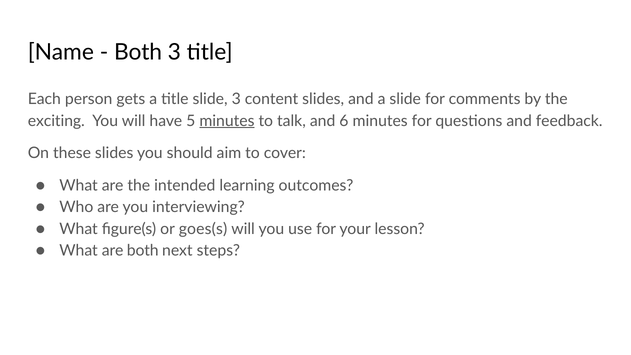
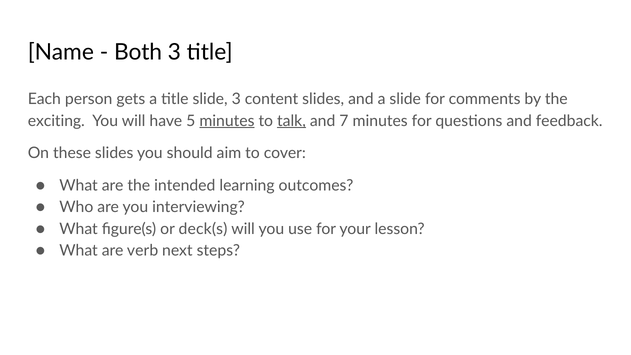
talk underline: none -> present (291, 121)
6: 6 -> 7 (344, 121)
goes(s: goes(s -> deck(s (203, 229)
are both: both -> verb (143, 251)
